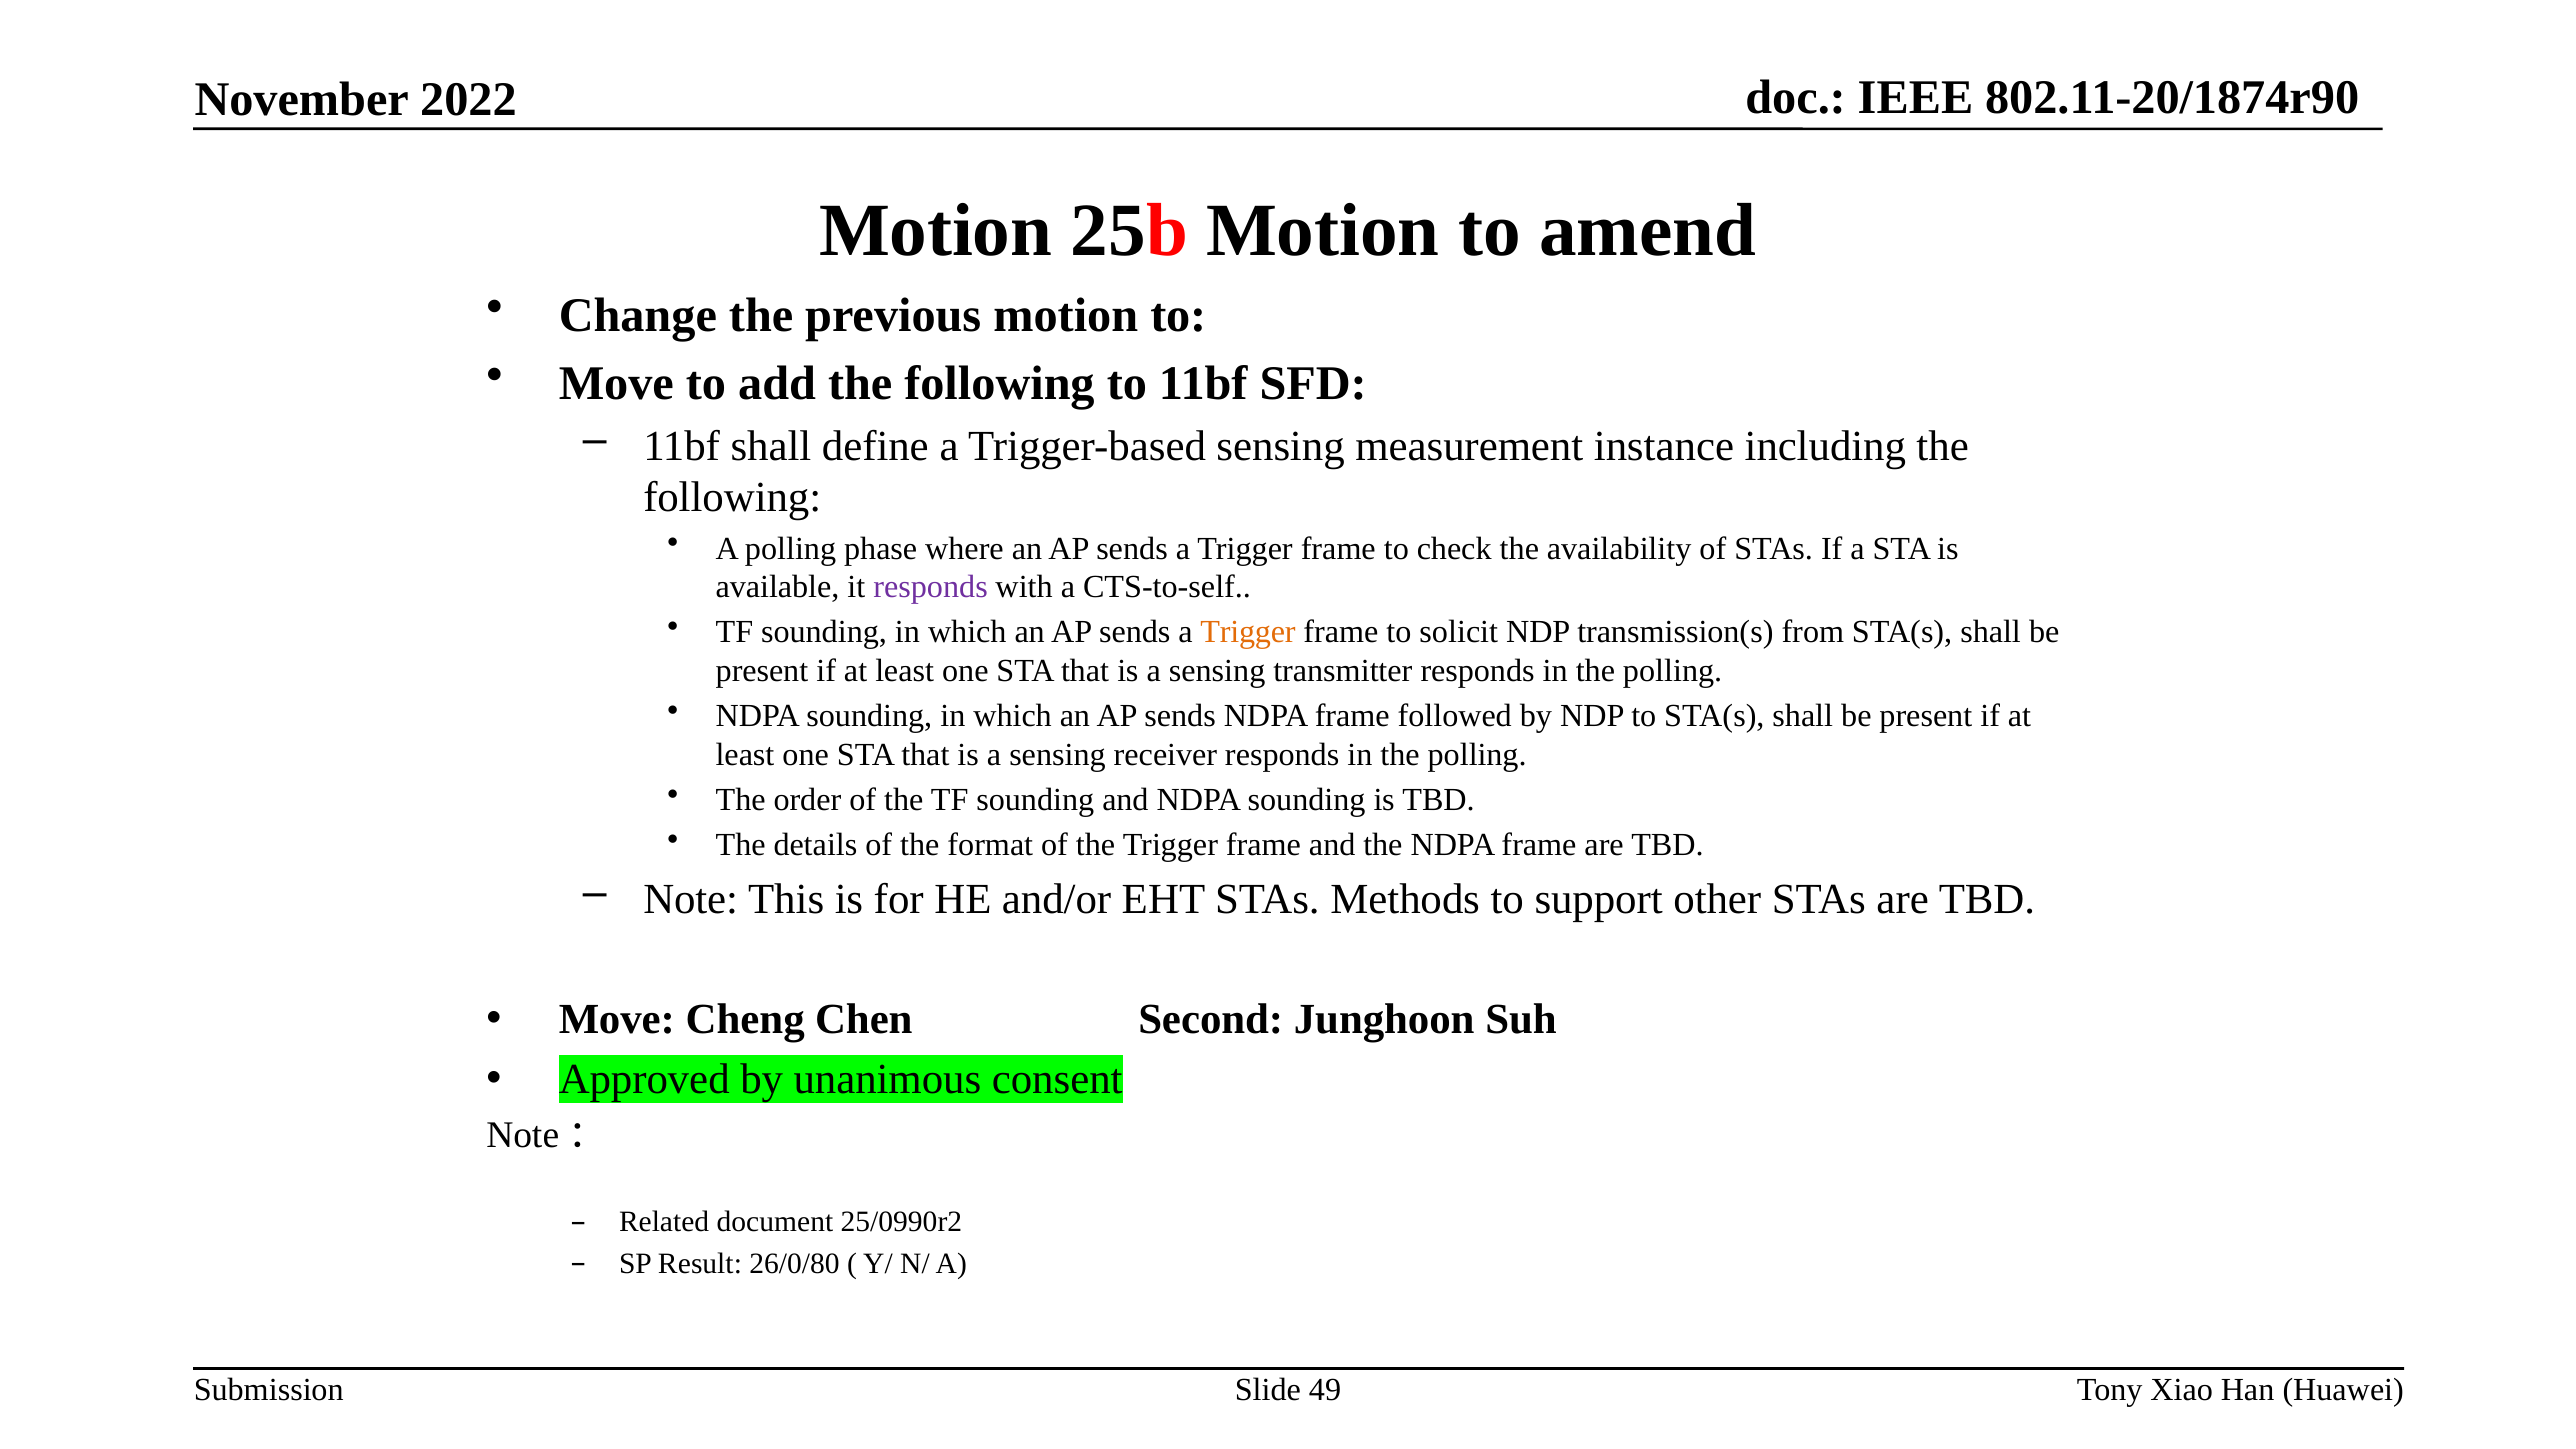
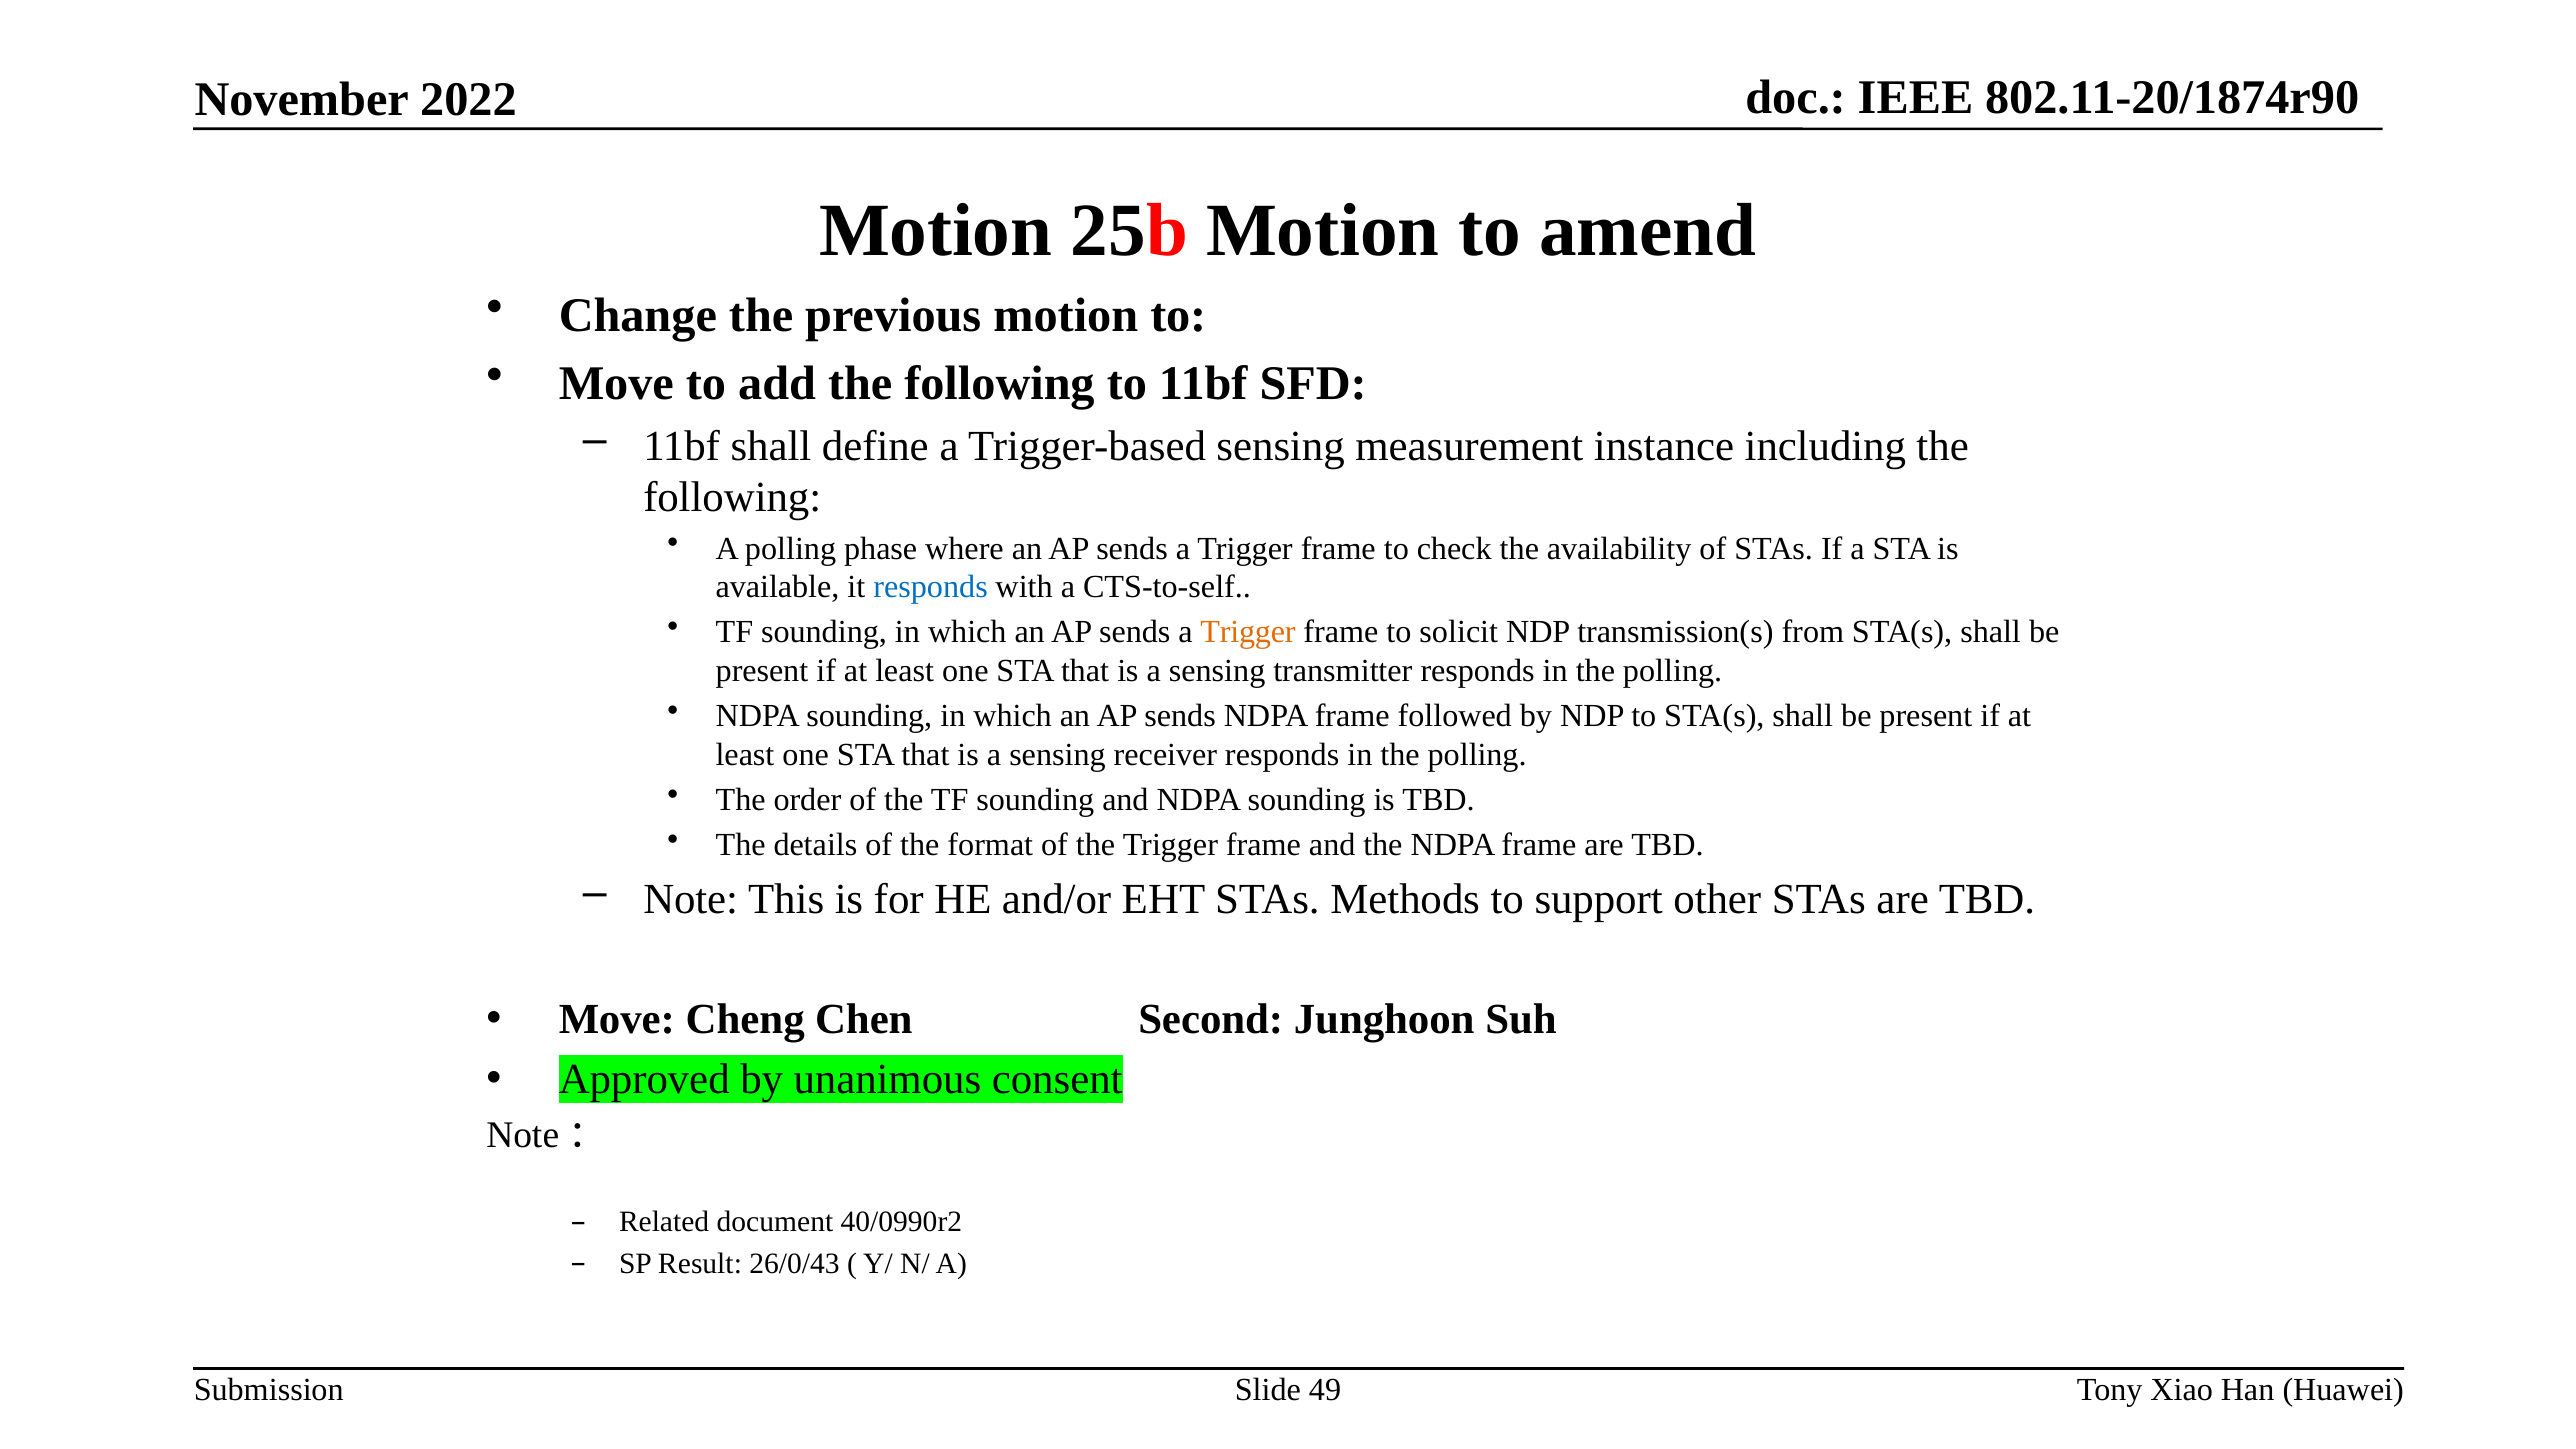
responds colour: purple -> blue (931, 587)
25/0990r2: 25/0990r2 -> 40/0990r2 (901, 1222)
26/0/80: 26/0/80 -> 26/0/43 (794, 1263)
